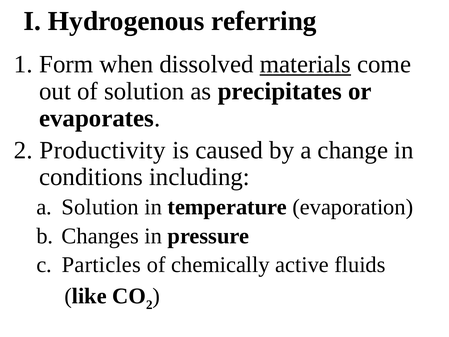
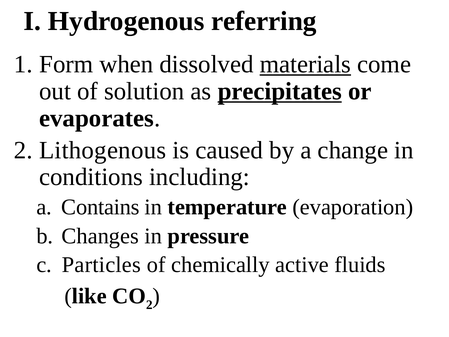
precipitates underline: none -> present (280, 91)
Productivity: Productivity -> Lithogenous (103, 150)
a Solution: Solution -> Contains (100, 207)
